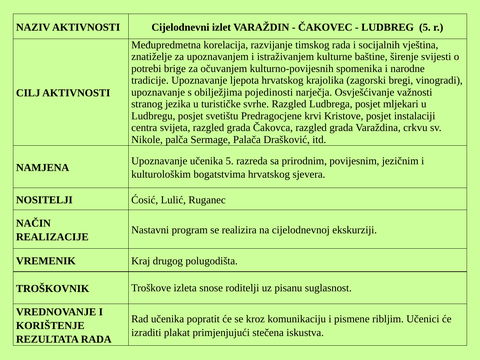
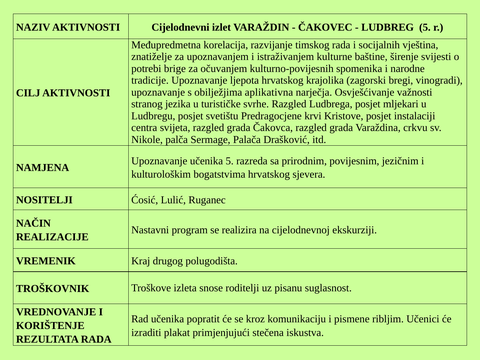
pojedinosti: pojedinosti -> aplikativna (269, 92)
